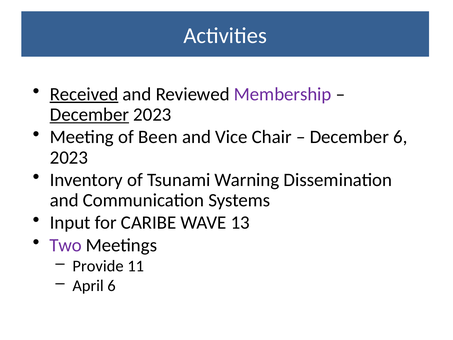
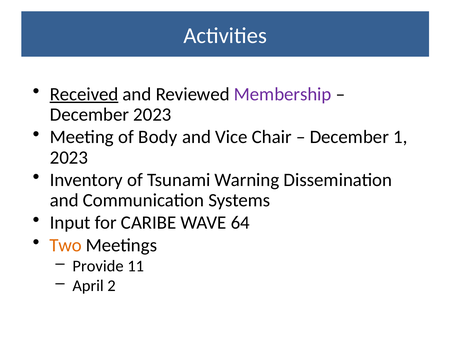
December underline: present -> none (89, 115)
Been: Been -> Body (158, 137)
December 6: 6 -> 1 (400, 137)
13: 13 -> 64 (240, 223)
Two colour: purple -> orange (66, 245)
April 6: 6 -> 2 (112, 285)
